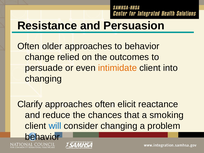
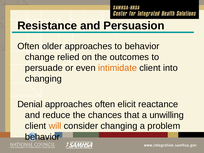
Clarify: Clarify -> Denial (30, 104)
smoking: smoking -> unwilling (167, 115)
will colour: blue -> orange (55, 126)
